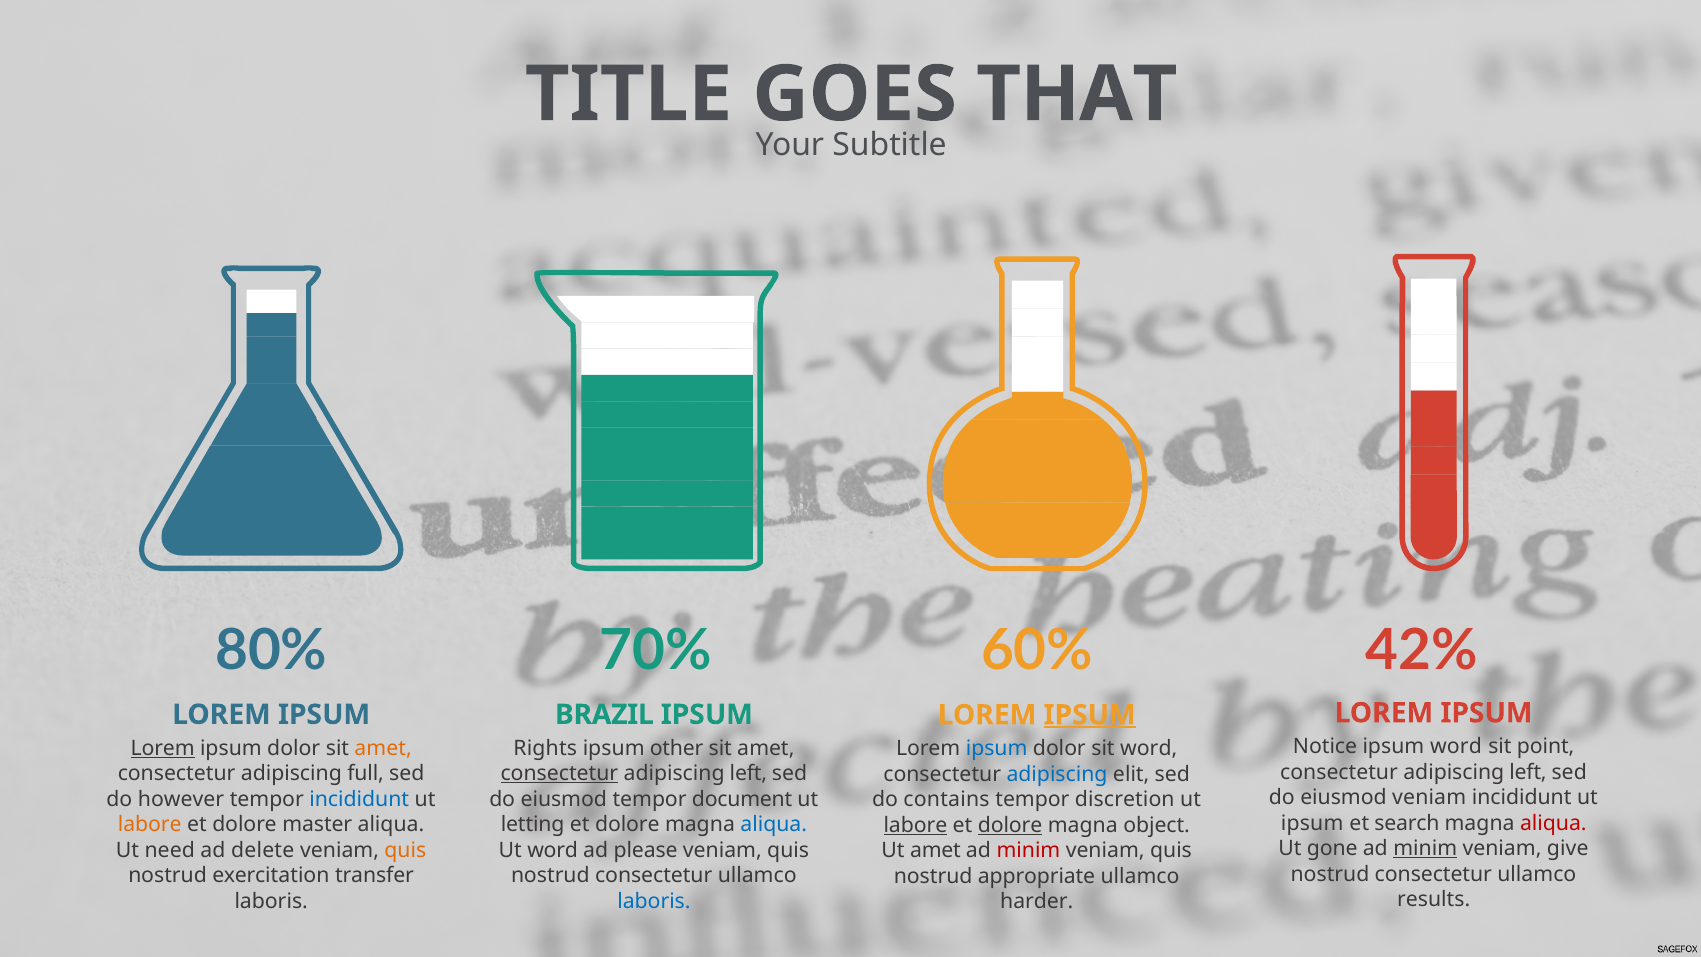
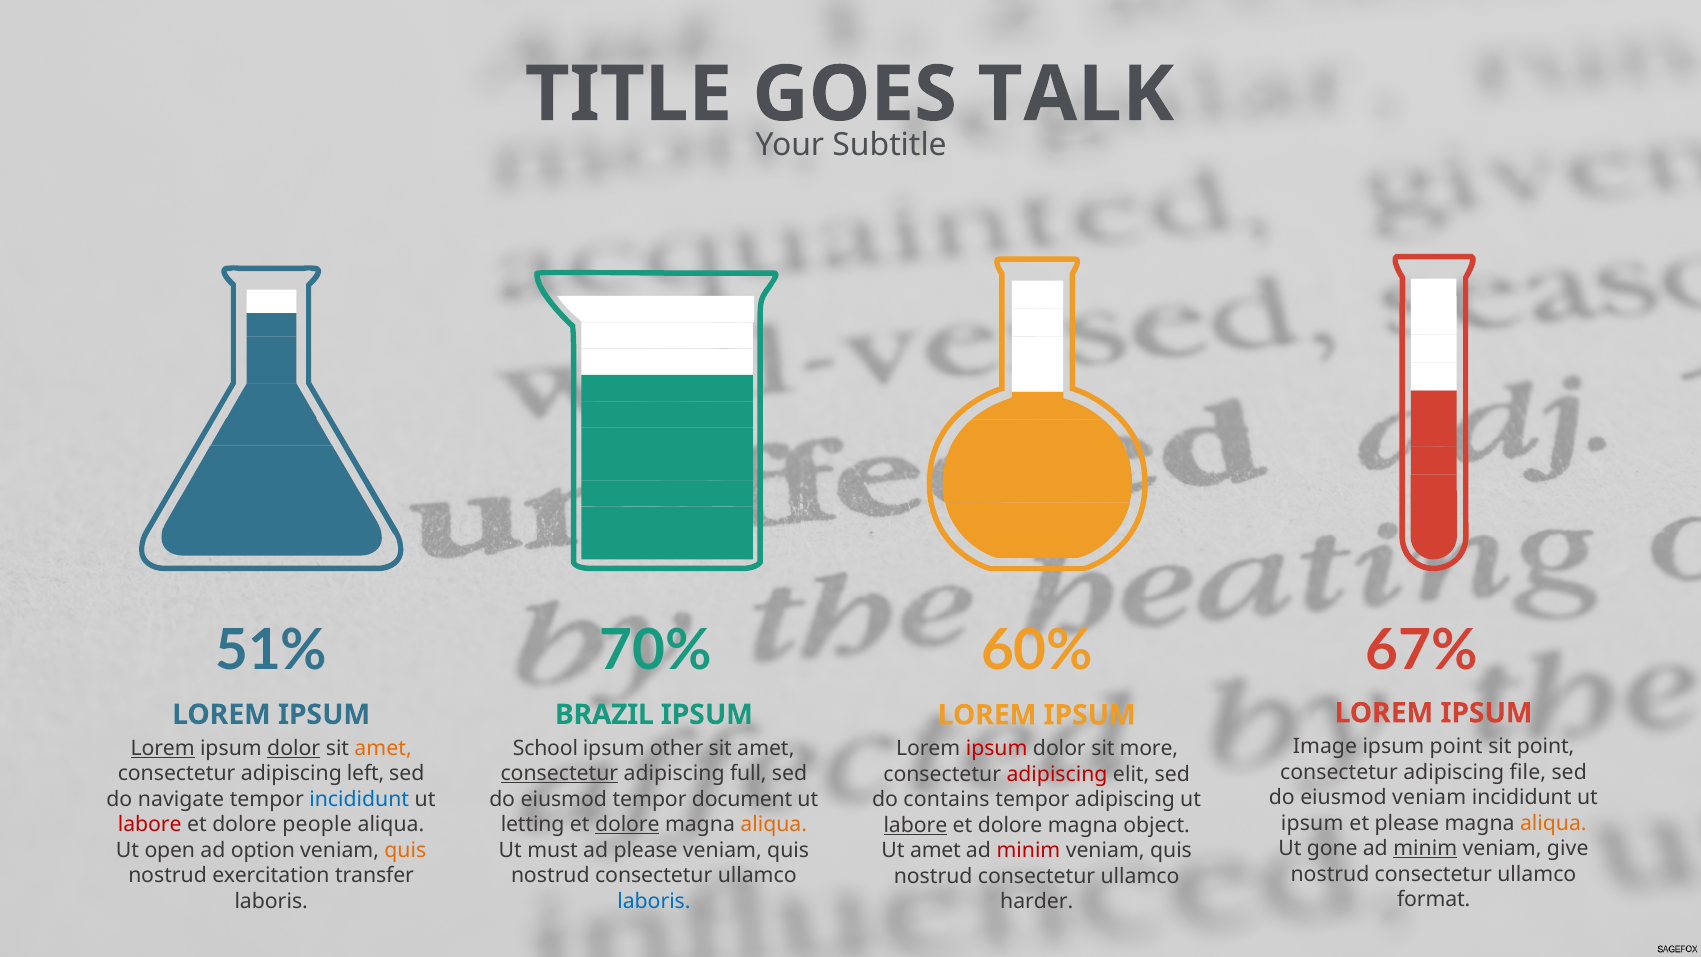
THAT: THAT -> TALK (1076, 94)
80%: 80% -> 51% (271, 650)
42%: 42% -> 67% (1421, 650)
IPSUM underline: present -> none (1090, 715)
Notice: Notice -> Image (1325, 746)
ipsum word: word -> point (1456, 746)
dolor underline: none -> present (294, 748)
Rights: Rights -> School (545, 748)
ipsum colour: blue -> red (997, 748)
sit word: word -> more (1149, 748)
left: left -> file (1528, 772)
full: full -> left (366, 773)
left: left -> full (748, 773)
adipiscing colour: blue -> red (1057, 774)
however: however -> navigate (181, 799)
tempor discretion: discretion -> adipiscing (1125, 800)
et search: search -> please (1407, 823)
aliqua colour: red -> orange (1553, 823)
labore colour: orange -> red (150, 825)
master: master -> people (317, 825)
dolore underline: none -> present (627, 825)
aliqua colour: blue -> orange (774, 825)
dolore underline: present -> none (1010, 825)
need: need -> open (170, 850)
delete: delete -> option (263, 850)
Ut word: word -> must (553, 850)
appropriate: appropriate -> consectetur (1037, 876)
results: results -> format (1434, 900)
